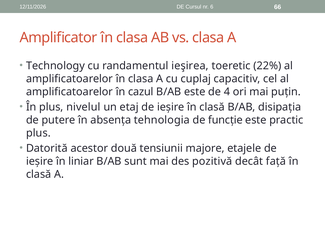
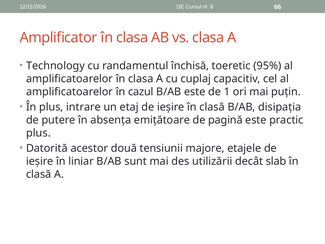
ieşirea: ieşirea -> închisă (190, 66)
22%: 22% -> 95% (267, 66)
4: 4 -> 1 (227, 92)
nivelul: nivelul -> intrare (83, 107)
tehnologia: tehnologia -> emițătoare (162, 120)
funcție: funcție -> pagină (225, 120)
pozitivă: pozitivă -> utilizării (212, 161)
față: față -> slab (276, 161)
